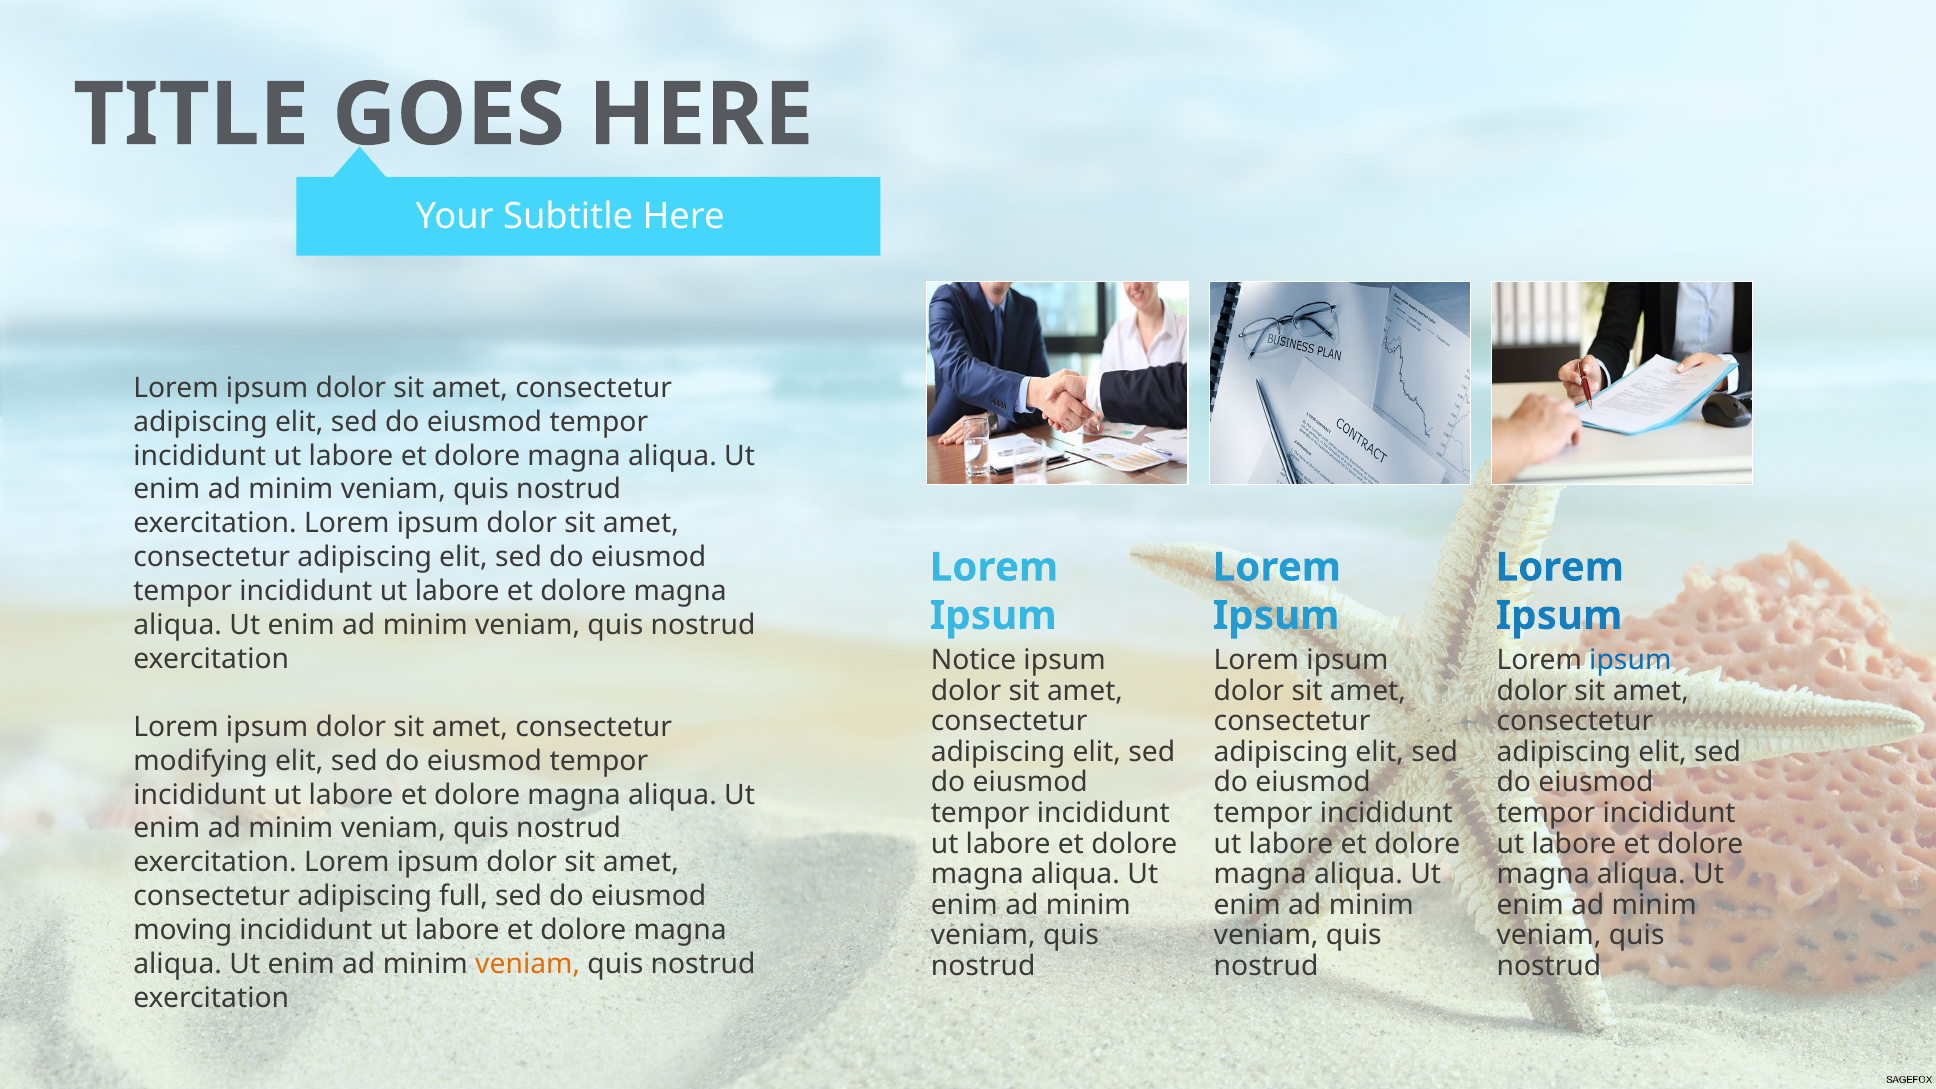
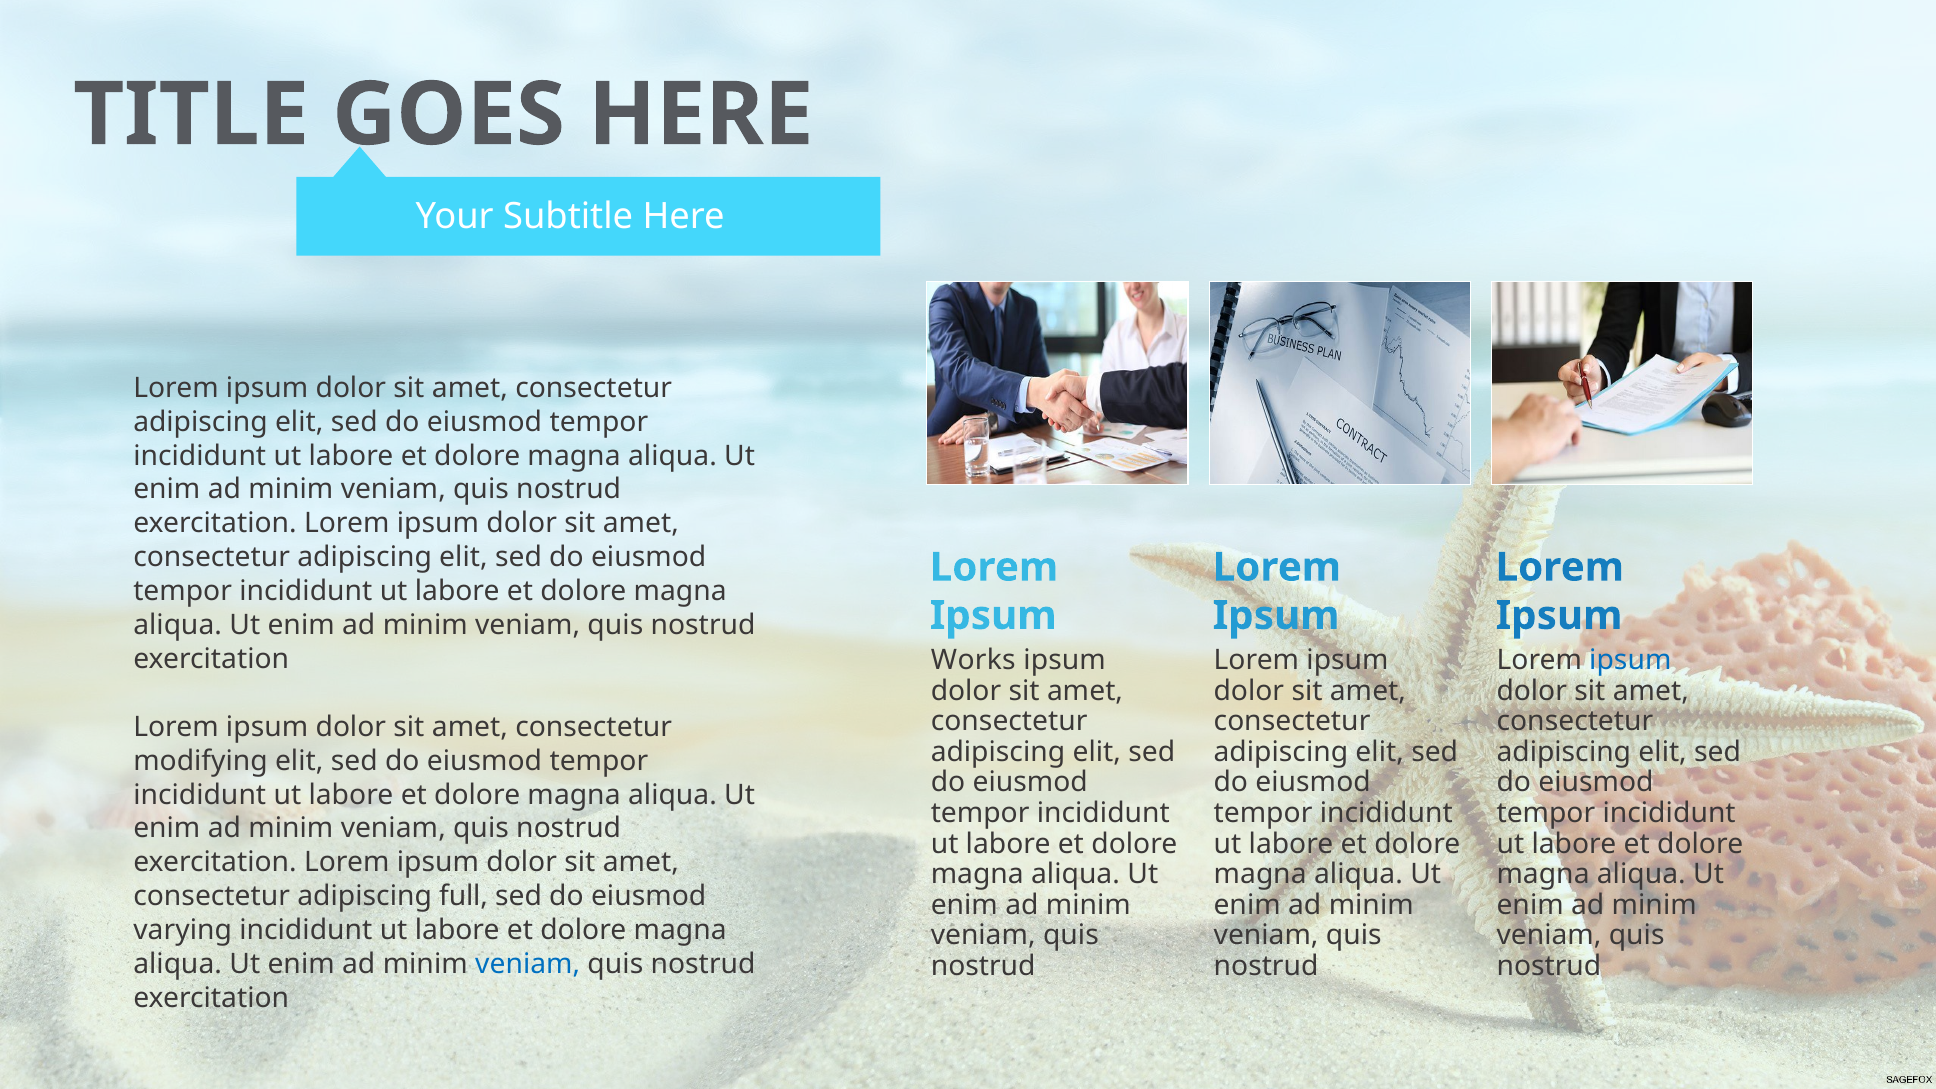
Notice: Notice -> Works (973, 661)
moving: moving -> varying (183, 930)
veniam colour: orange -> blue (528, 964)
